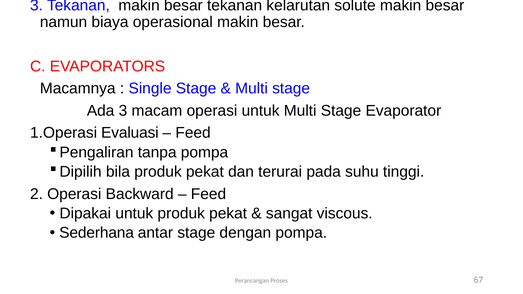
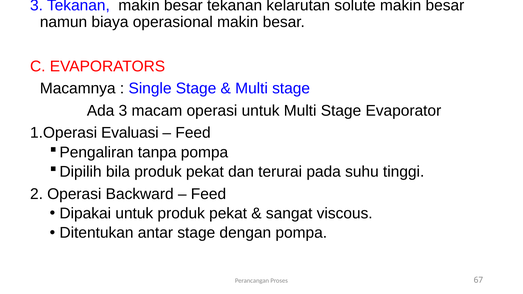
Sederhana: Sederhana -> Ditentukan (97, 233)
